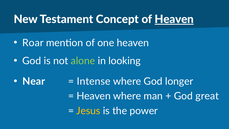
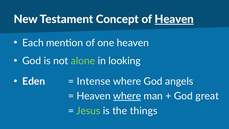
Roar: Roar -> Each (33, 43)
Near: Near -> Eden (34, 81)
longer: longer -> angels (179, 81)
where underline: none -> present (127, 96)
Jesus colour: yellow -> light green (88, 111)
power: power -> things (144, 111)
